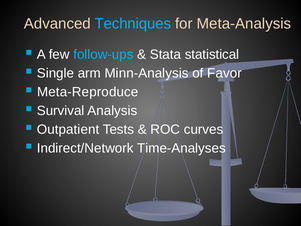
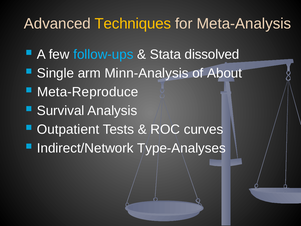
Techniques colour: light blue -> yellow (133, 24)
statistical: statistical -> dissolved (212, 54)
Favor: Favor -> About (225, 73)
Time-Analyses: Time-Analyses -> Type-Analyses (181, 148)
